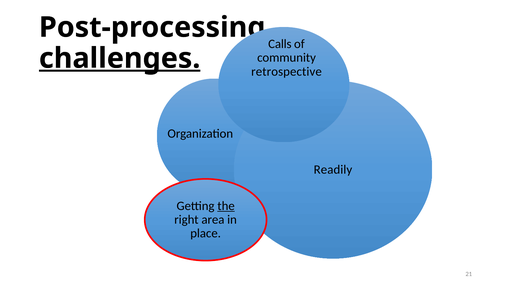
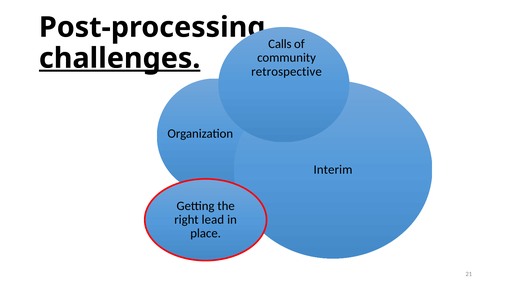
Readily: Readily -> Interim (333, 170)
the underline: present -> none (226, 206)
area: area -> lead (213, 220)
